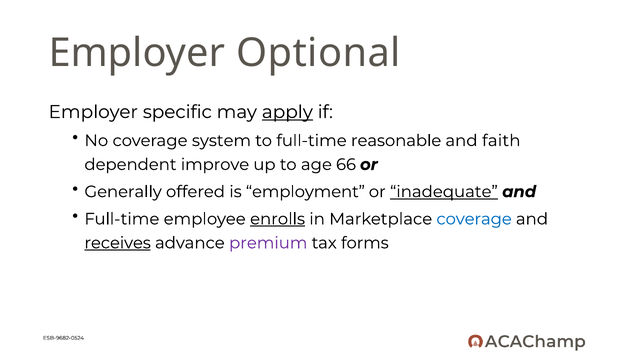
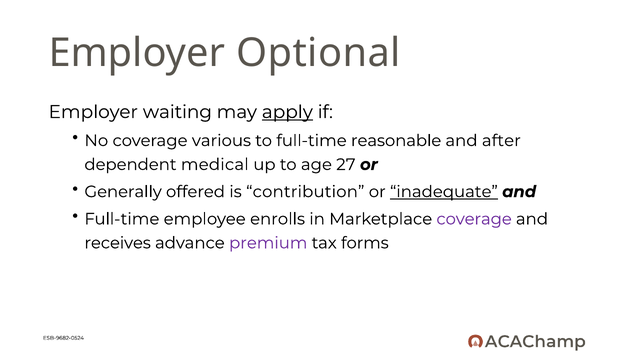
specific: specific -> waiting (177, 112)
system: system -> various (221, 140)
faith: faith -> after (501, 140)
improve: improve -> medical (215, 164)
66: 66 -> 27 (346, 164)
employment: employment -> contribution (305, 191)
enrolls underline: present -> none (278, 219)
coverage colour: blue -> purple (474, 219)
receives underline: present -> none (118, 242)
